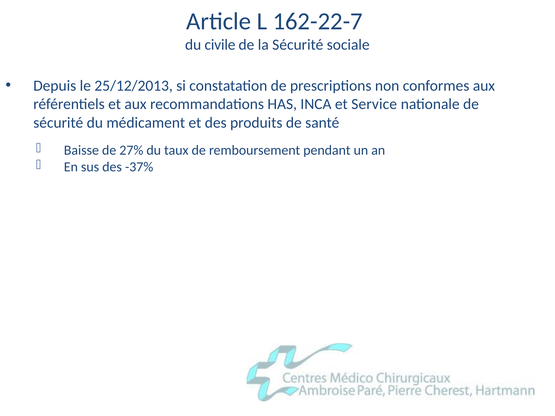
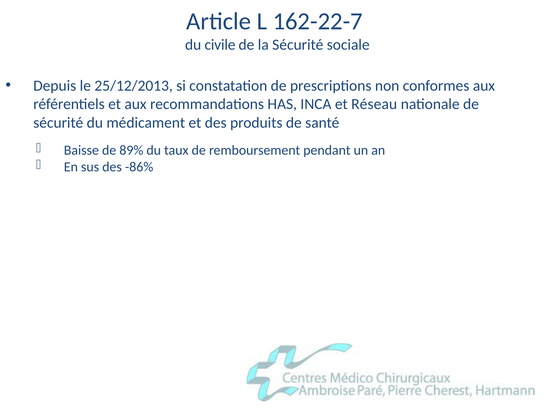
Service: Service -> Réseau (374, 104)
27%: 27% -> 89% (131, 150)
-37%: -37% -> -86% (139, 167)
